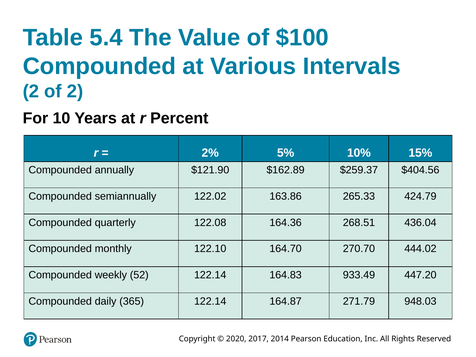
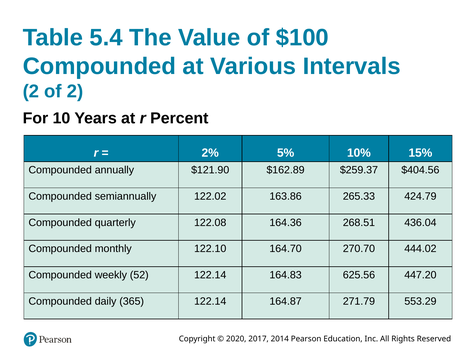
933.49: 933.49 -> 625.56 (359, 275)
948.03: 948.03 -> 553.29 (420, 301)
